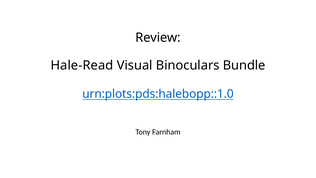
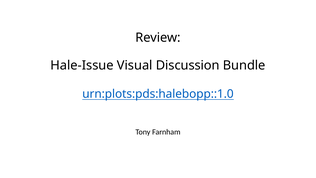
Hale-Read: Hale-Read -> Hale-Issue (82, 65)
Binoculars: Binoculars -> Discussion (188, 65)
